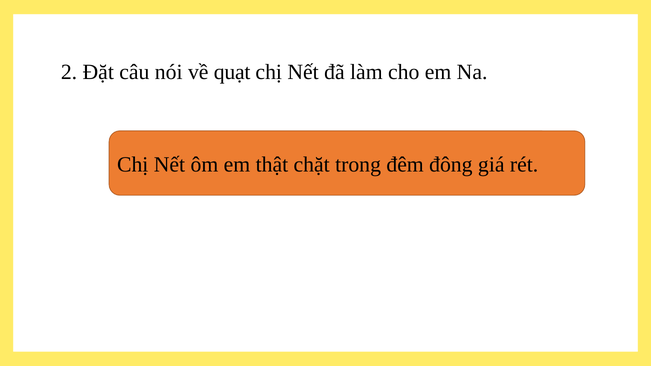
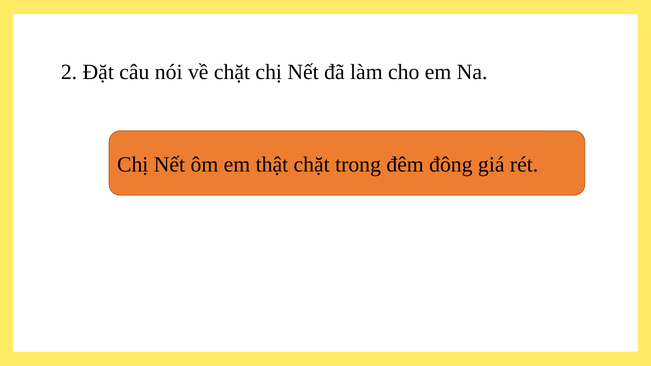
về quạt: quạt -> chặt (232, 72)
